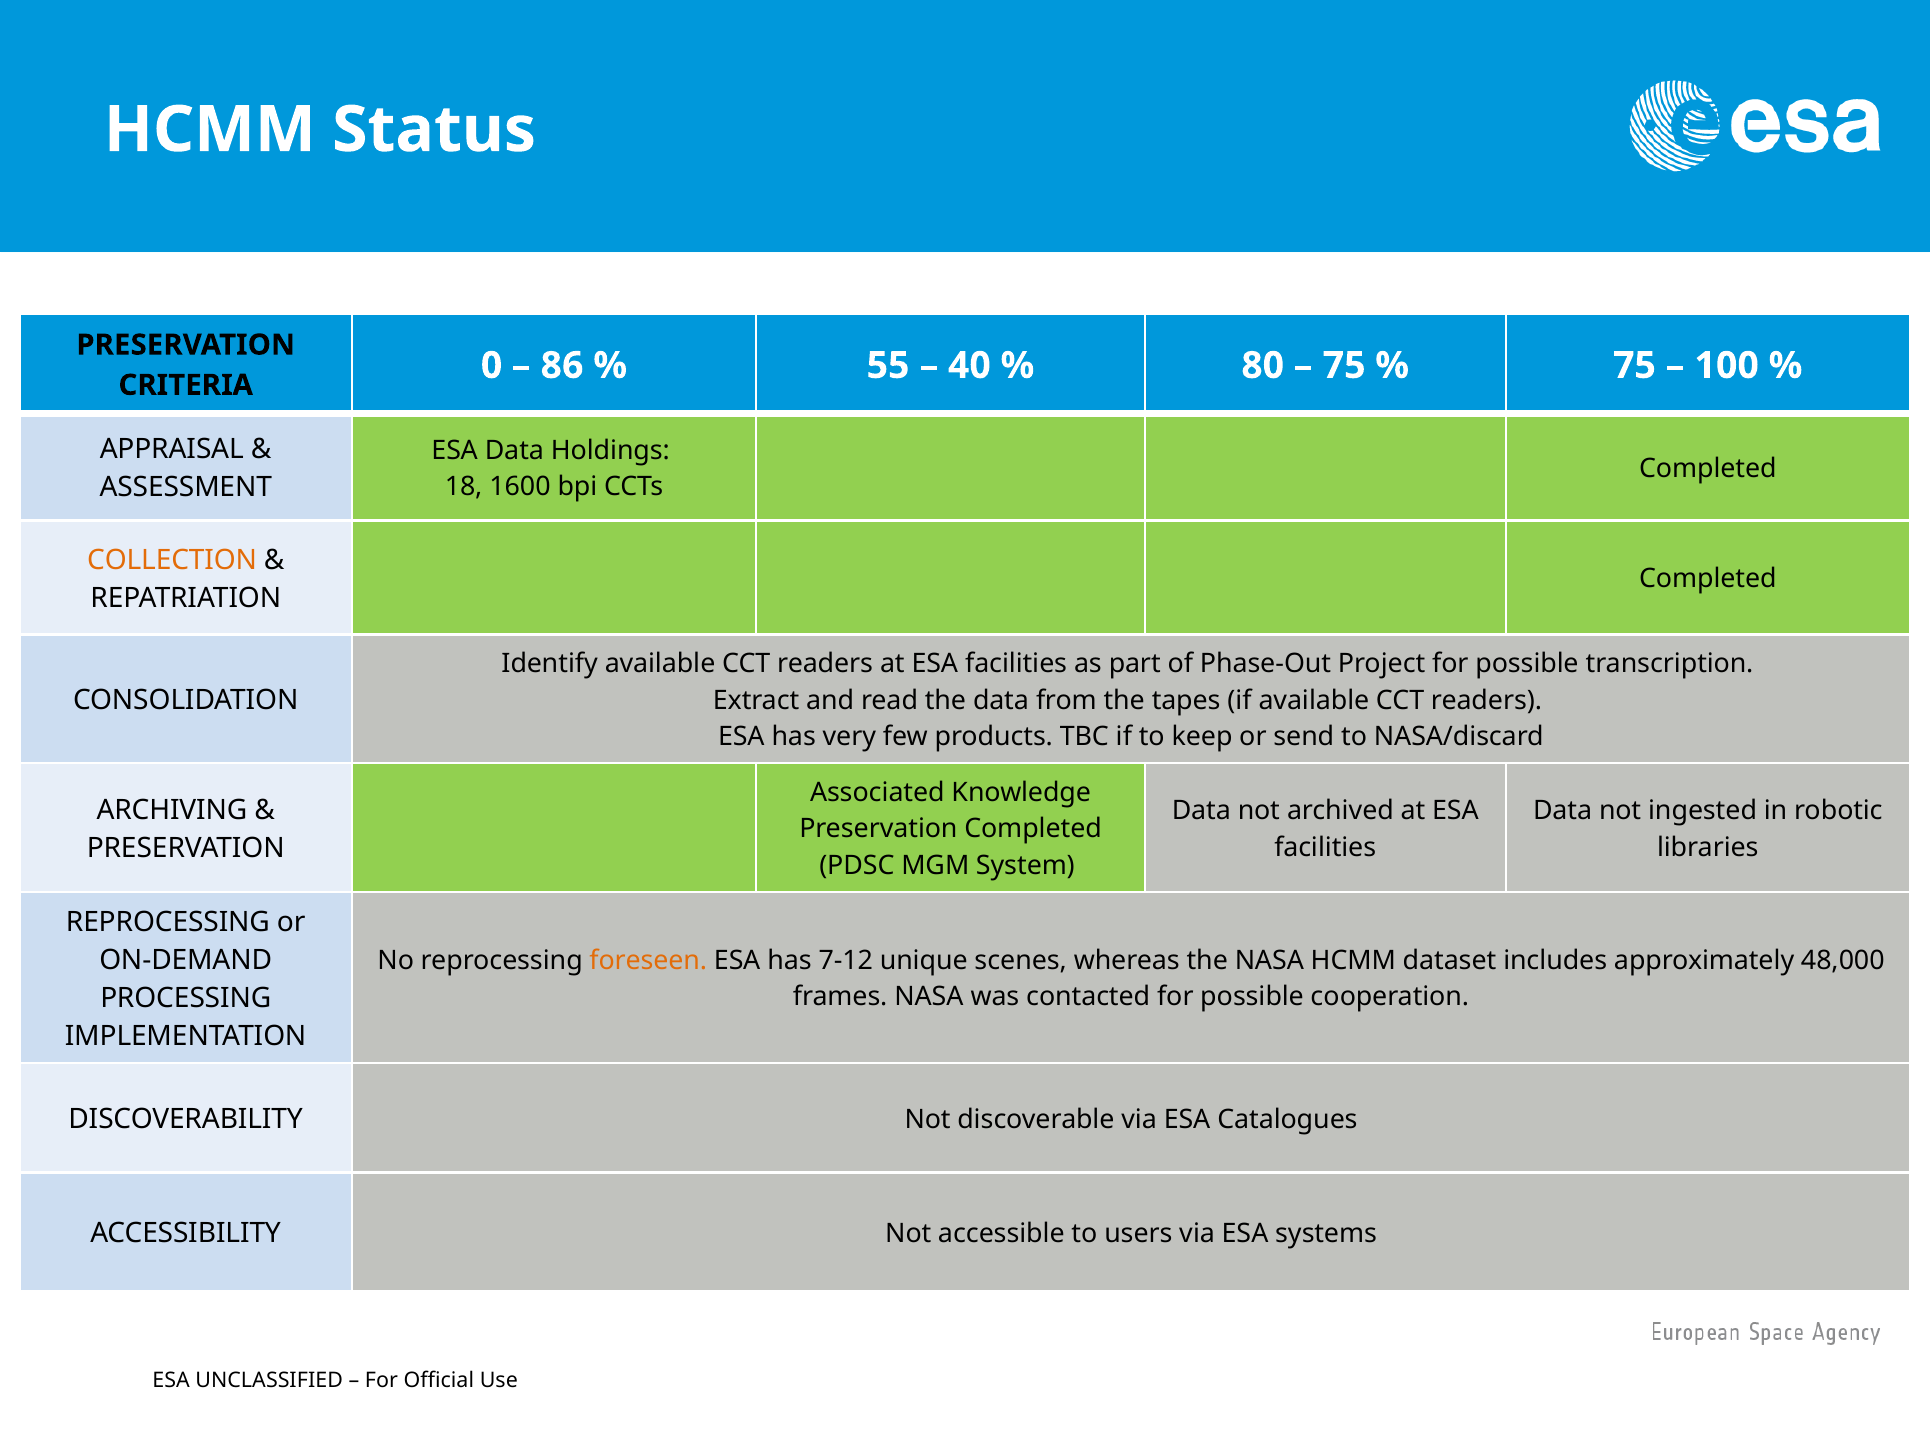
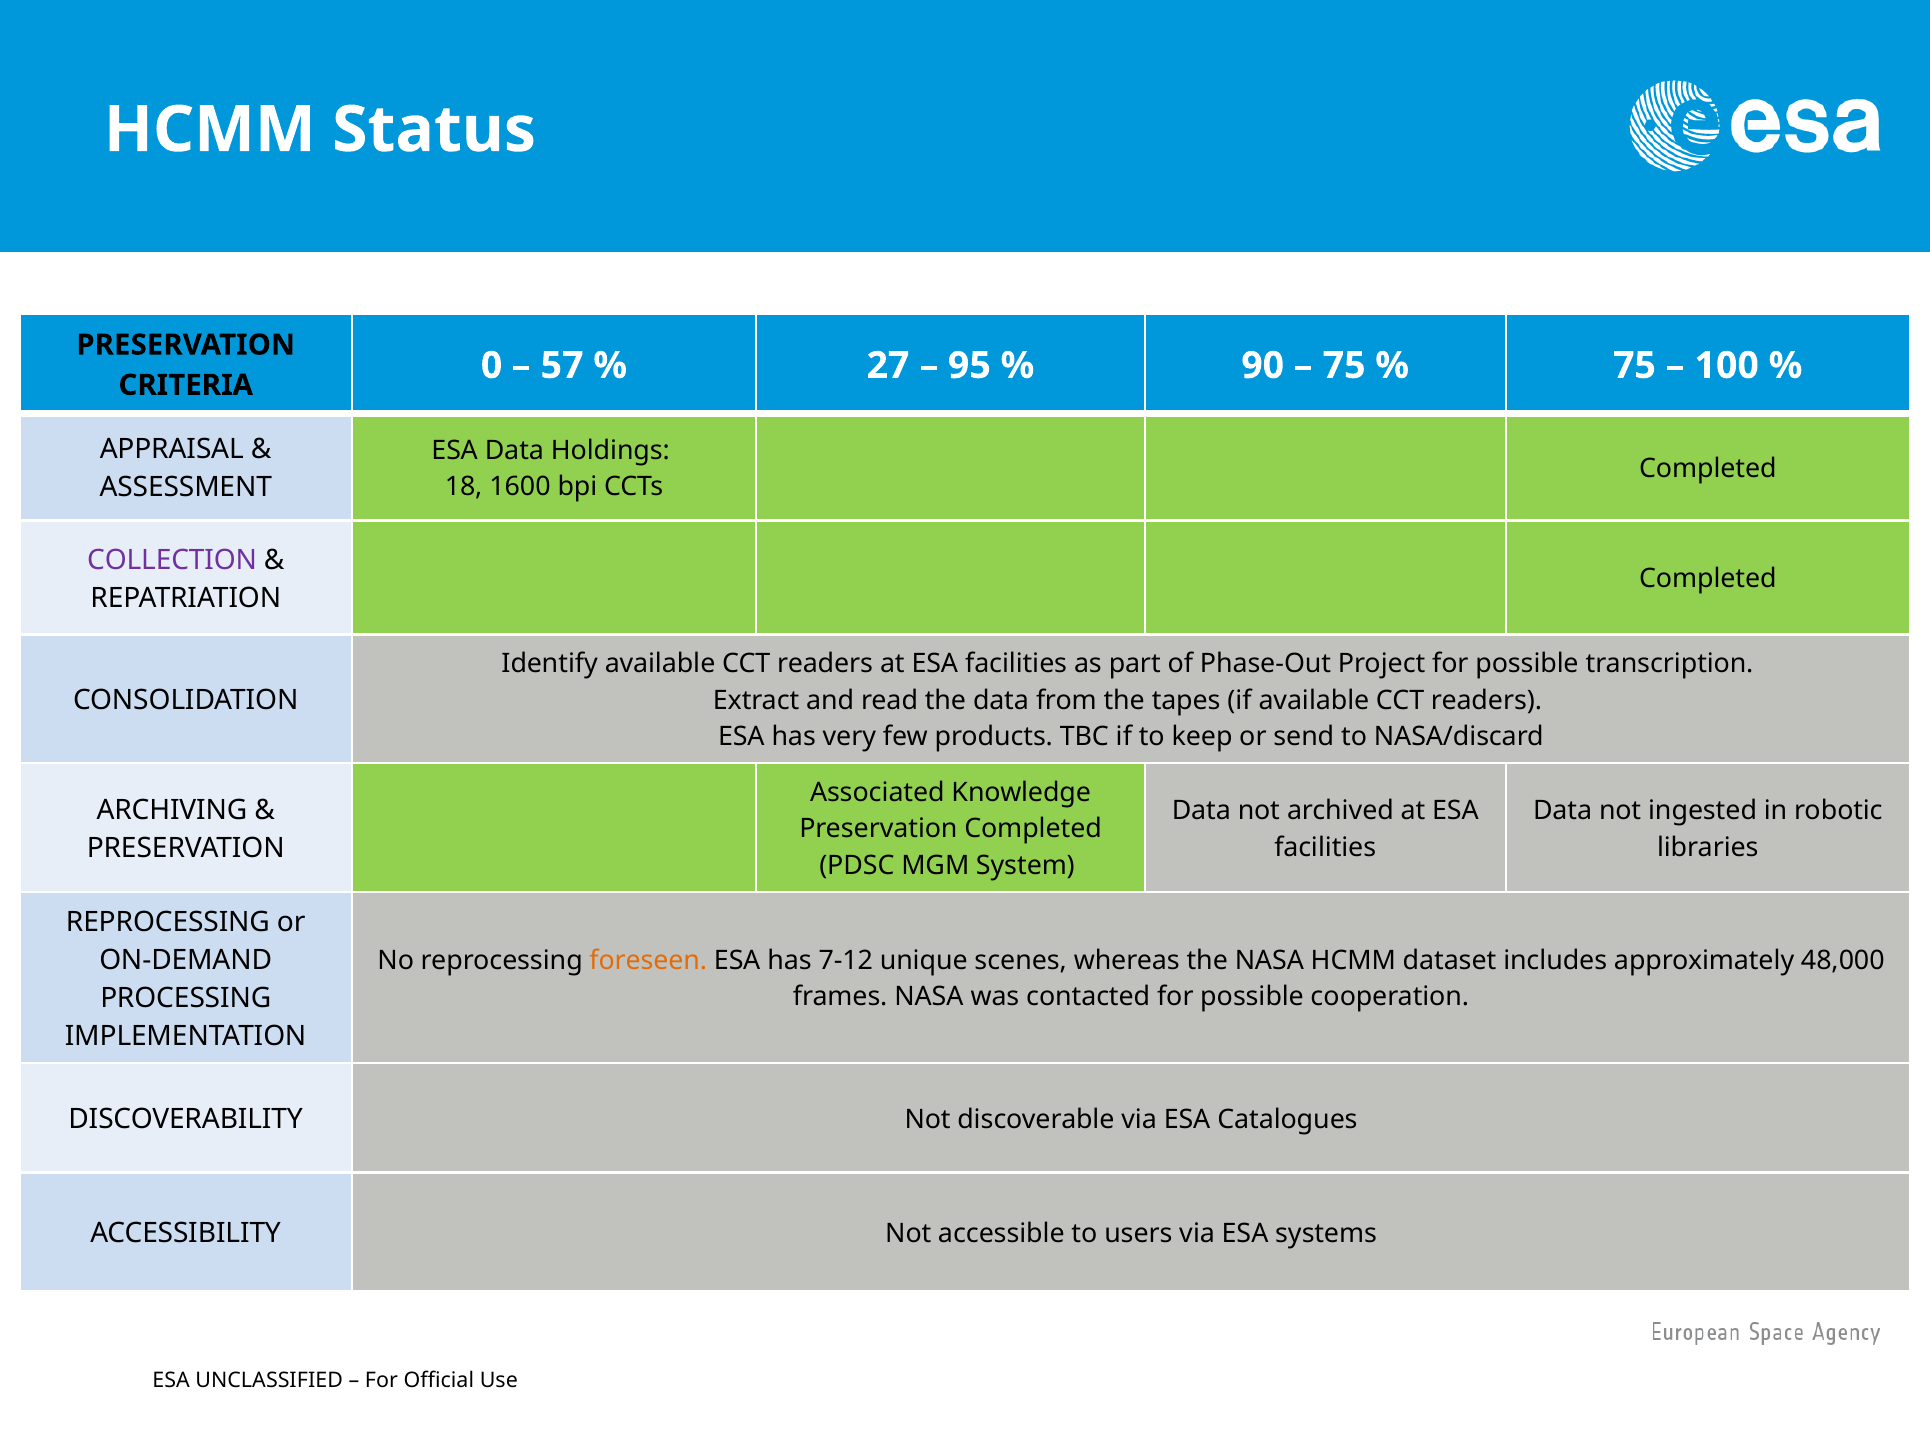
86: 86 -> 57 (562, 366)
55: 55 -> 27 (888, 366)
40: 40 -> 95 (969, 366)
80: 80 -> 90 (1263, 366)
COLLECTION colour: orange -> purple (172, 560)
